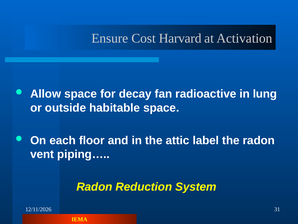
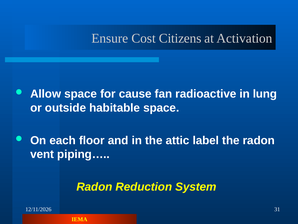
Harvard: Harvard -> Citizens (180, 38)
decay: decay -> cause (135, 94)
